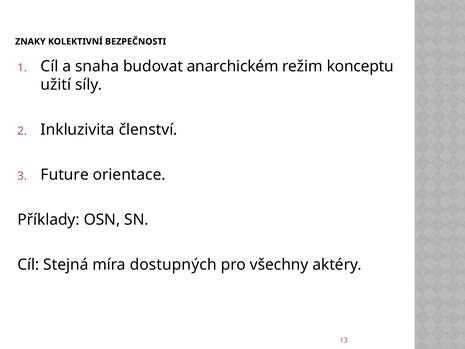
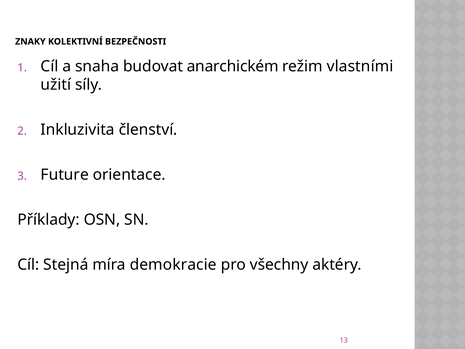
konceptu: konceptu -> vlastními (360, 66)
dostupných: dostupných -> demokracie (173, 265)
